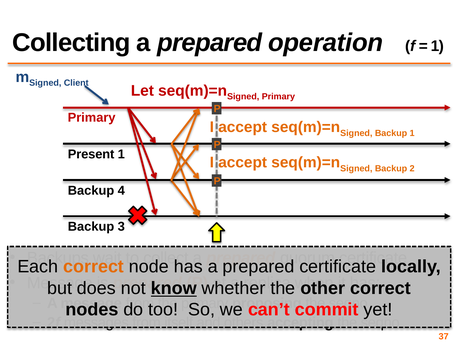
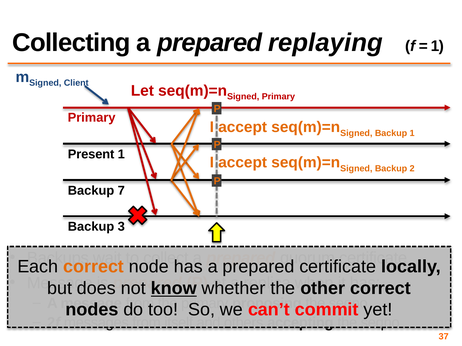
operation: operation -> replaying (325, 43)
4: 4 -> 7 (121, 191)
